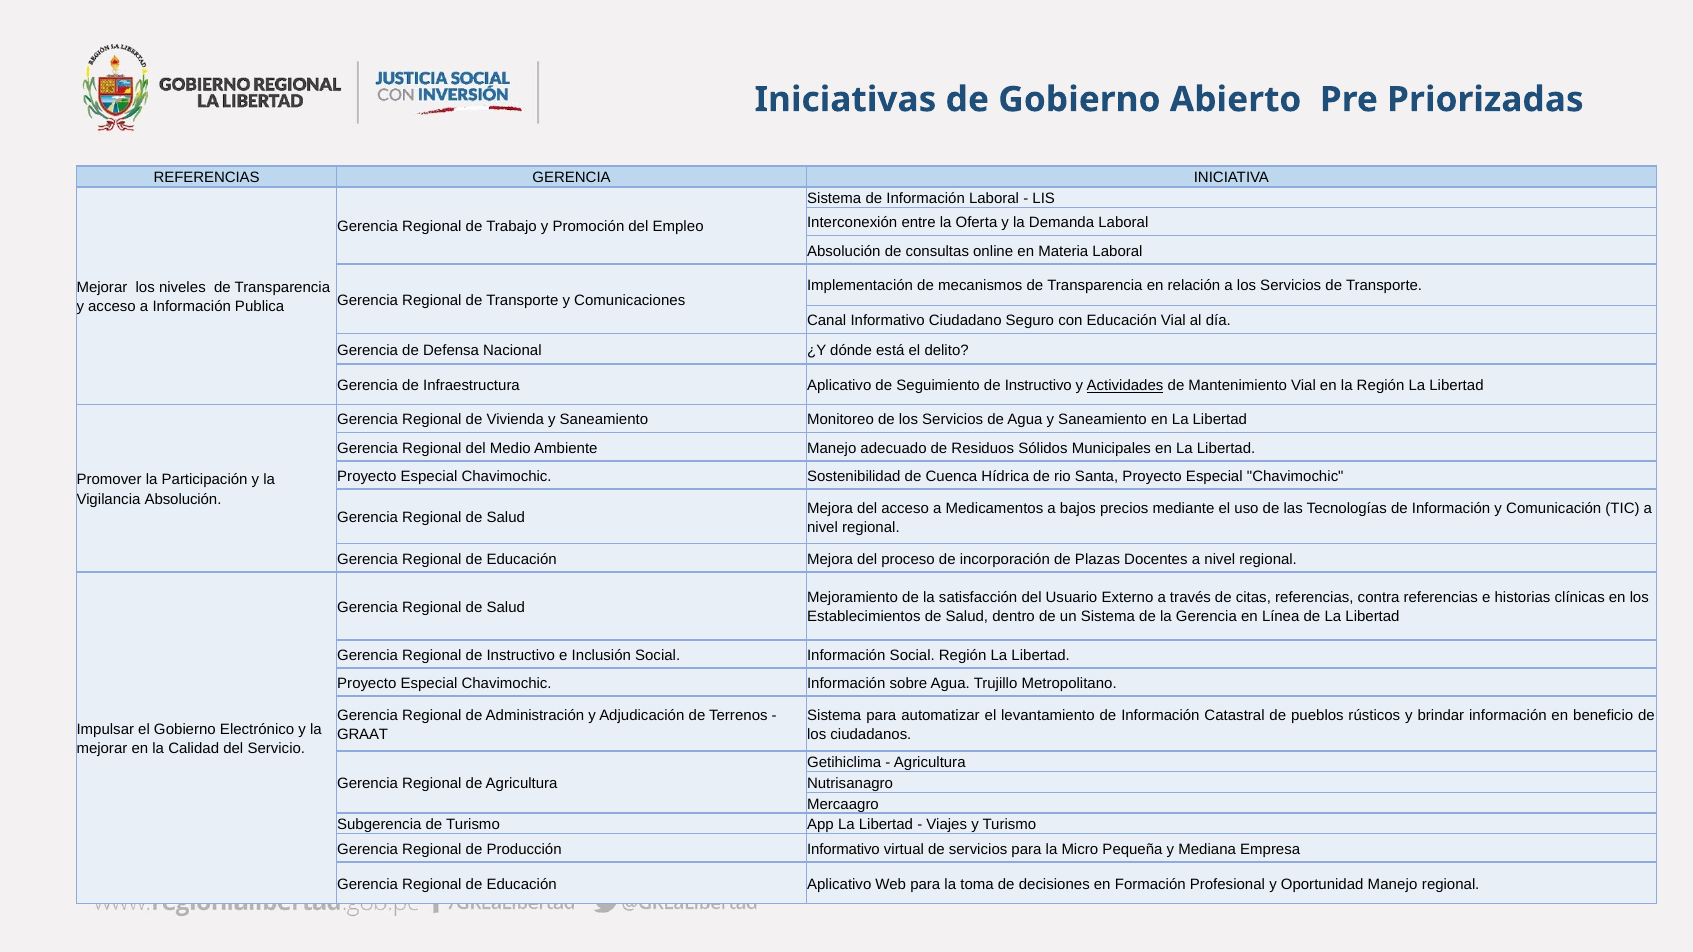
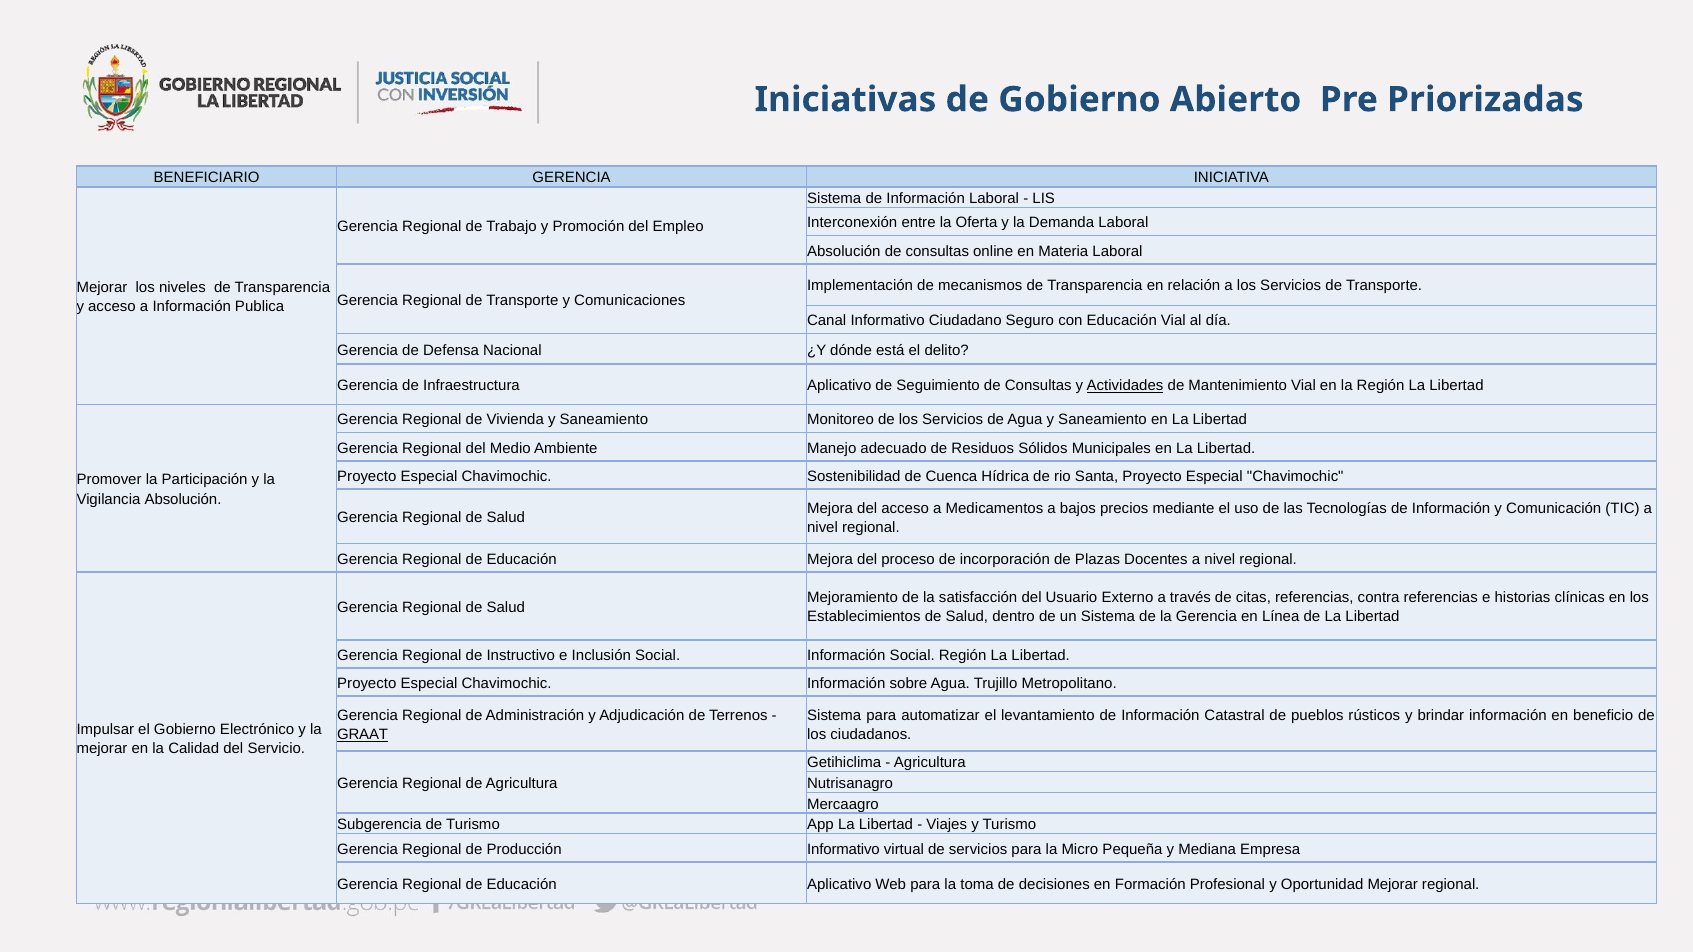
REFERENCIAS: REFERENCIAS -> BENEFICIARIO (207, 178)
Seguimiento de Instructivo: Instructivo -> Consultas (1038, 386)
GRAAT underline: none -> present (363, 735)
Oportunidad Manejo: Manejo -> Mejorar (1393, 884)
